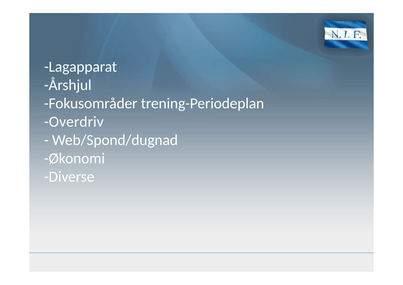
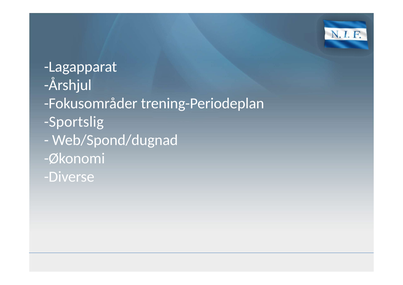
Overdriv: Overdriv -> Sportslig (74, 122)
